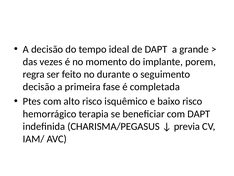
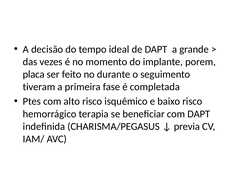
regra: regra -> placa (34, 74)
decisão: decisão -> tiveram (39, 87)
